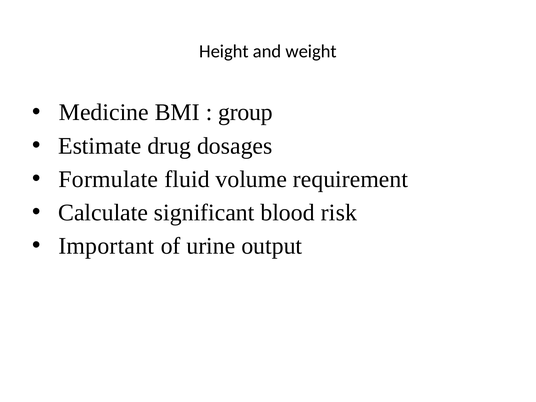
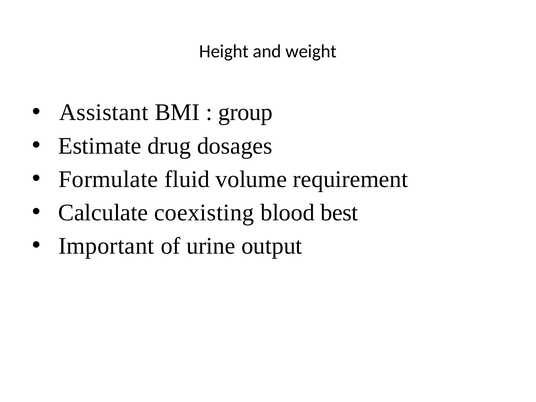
Medicine: Medicine -> Assistant (104, 112)
significant: significant -> coexisting (204, 213)
risk: risk -> best (339, 213)
